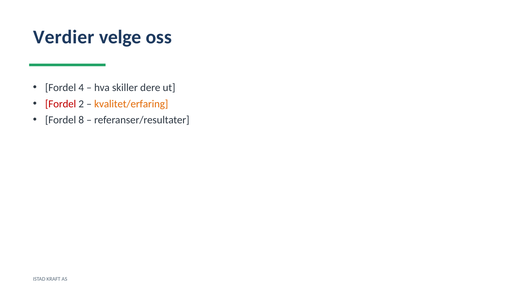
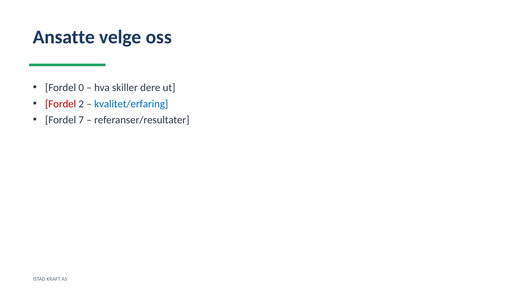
Verdier: Verdier -> Ansatte (64, 37)
4: 4 -> 0 (81, 88)
kvalitet/erfaring colour: orange -> blue (131, 104)
8: 8 -> 7 (81, 120)
